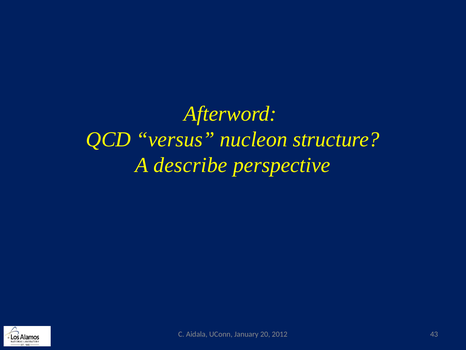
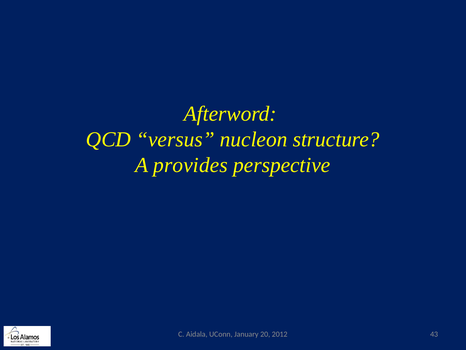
describe: describe -> provides (191, 165)
